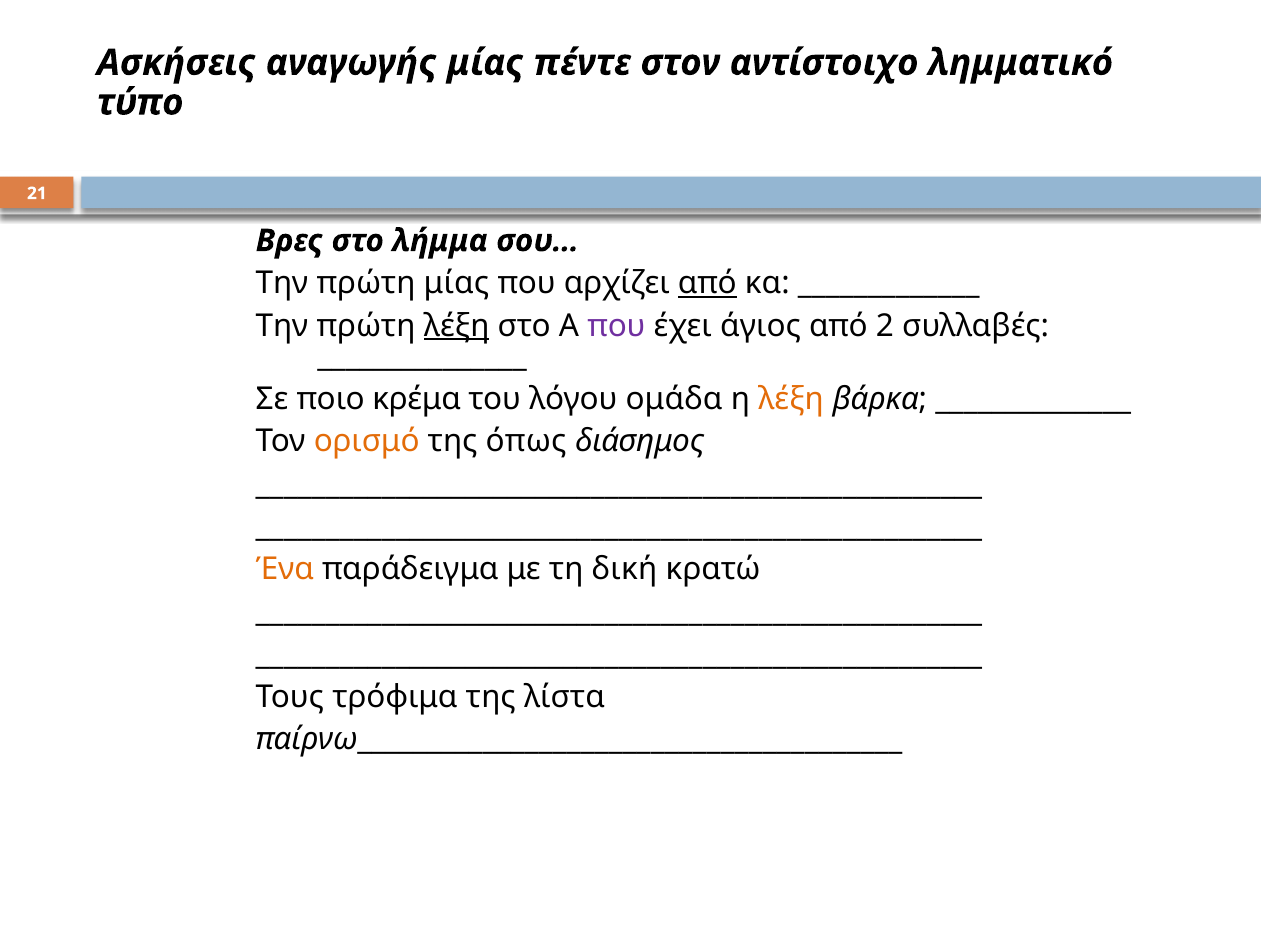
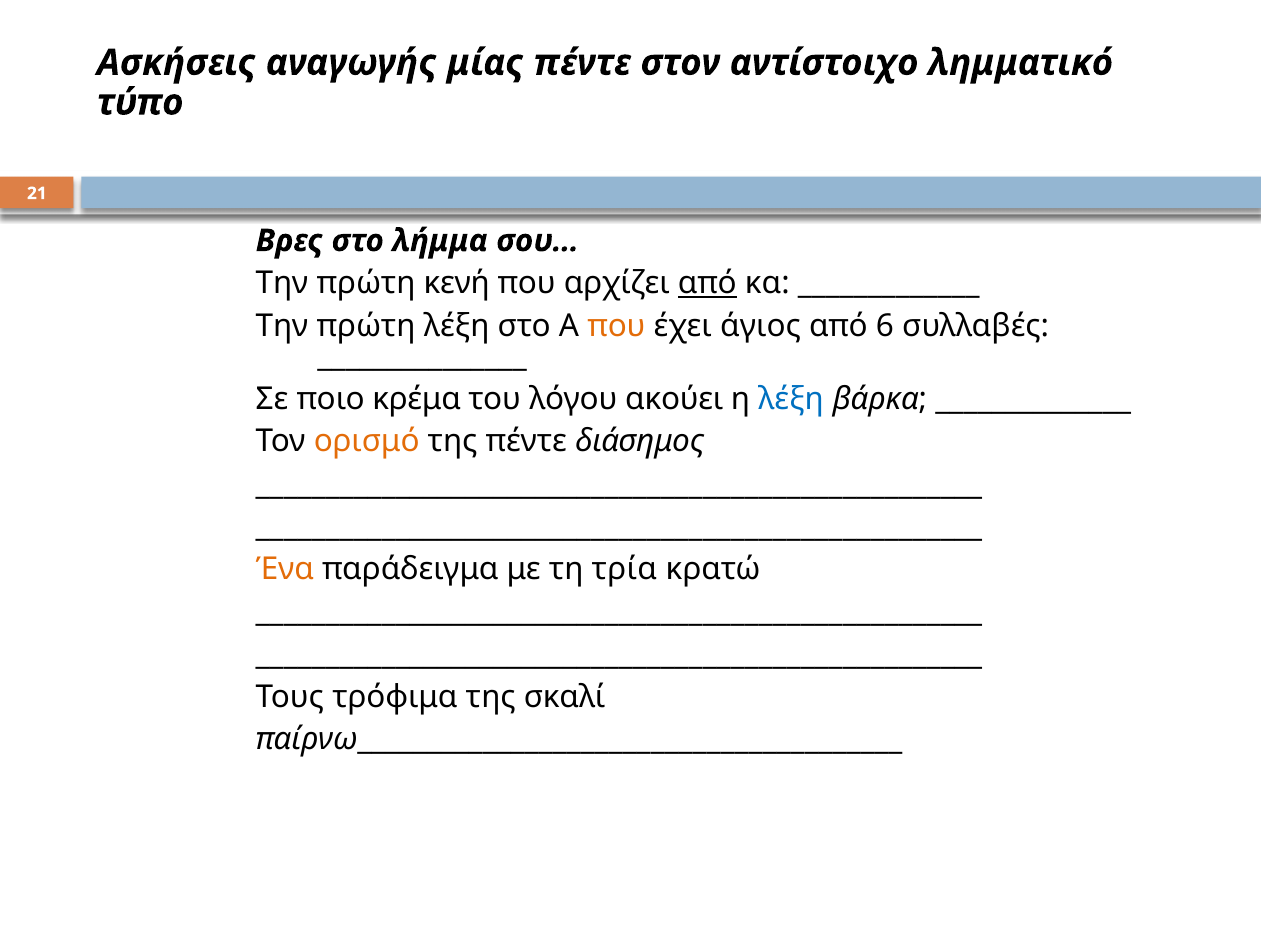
πρώτη μίας: μίας -> κενή (457, 283)
λέξη underline: present -> none (457, 326)
που colour: purple -> orange (616, 326)
2: 2 -> 6 (885, 326)
ομάδα: ομάδα -> ακούει (674, 399)
λέξη colour: orange -> blue (791, 399)
της όπως: όπως -> πέντε (526, 441)
δική: δική -> τρία (624, 569)
λίστα: λίστα -> σκαλί (565, 696)
